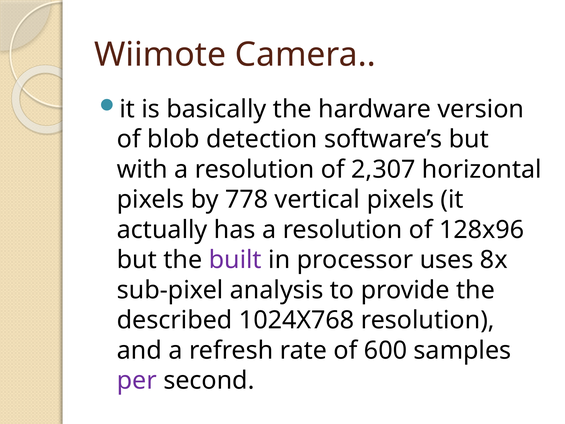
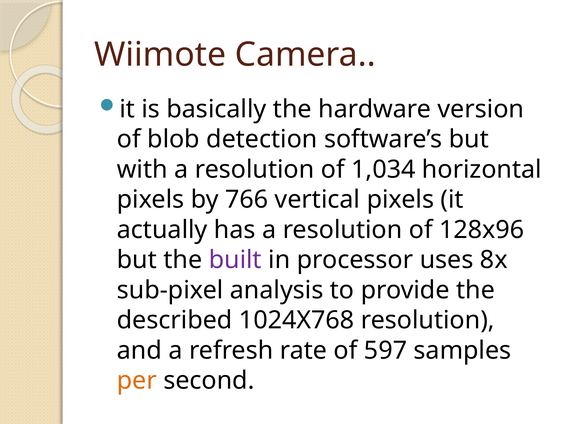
2,307: 2,307 -> 1,034 (383, 169)
778: 778 -> 766 (247, 199)
600: 600 -> 597 (386, 350)
per colour: purple -> orange (137, 380)
